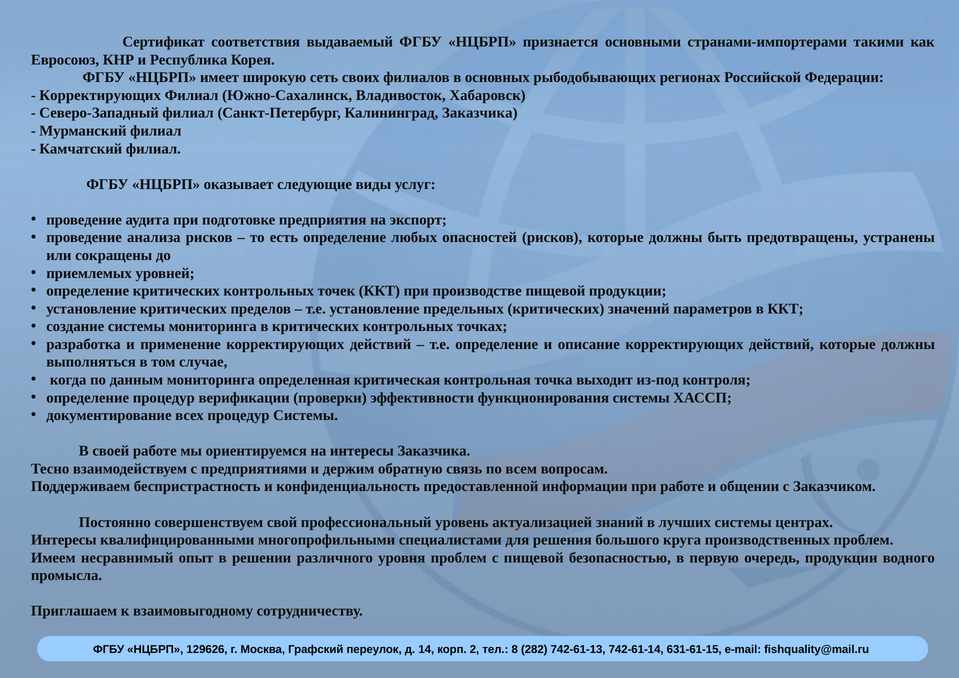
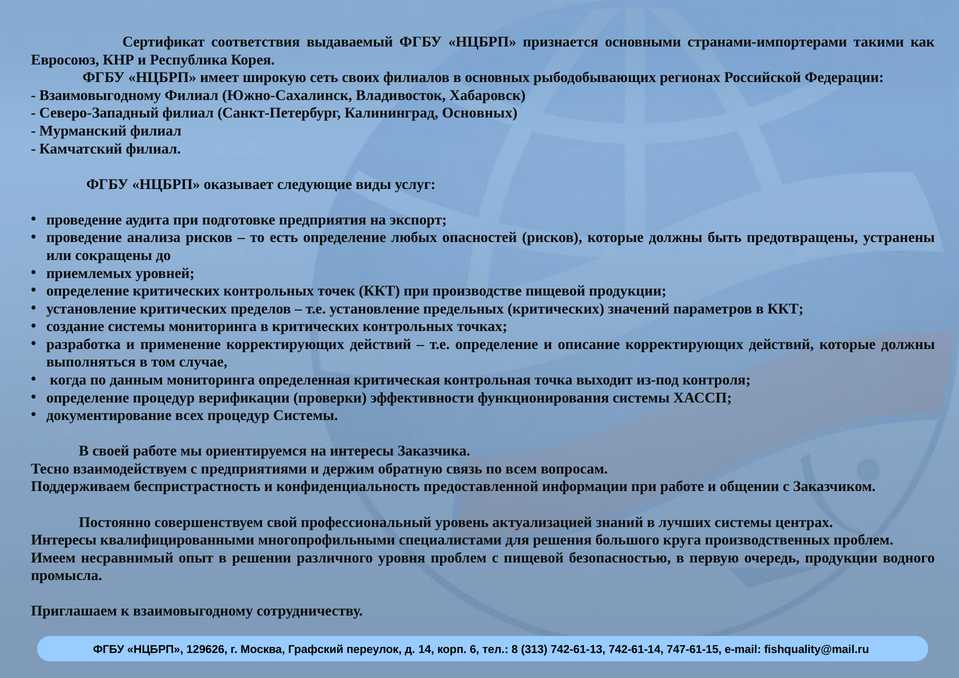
Корректирующих: Корректирующих -> Взаимовыгодному (100, 95)
Калининград Заказчика: Заказчика -> Основных (480, 113)
2: 2 -> 6 (475, 650)
282: 282 -> 313 (534, 650)
631-61-15: 631-61-15 -> 747-61-15 (694, 650)
